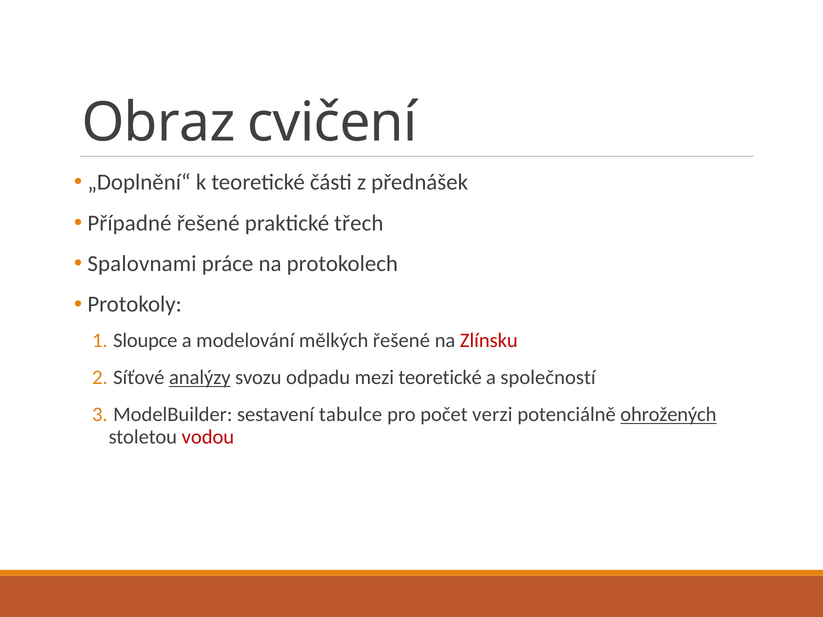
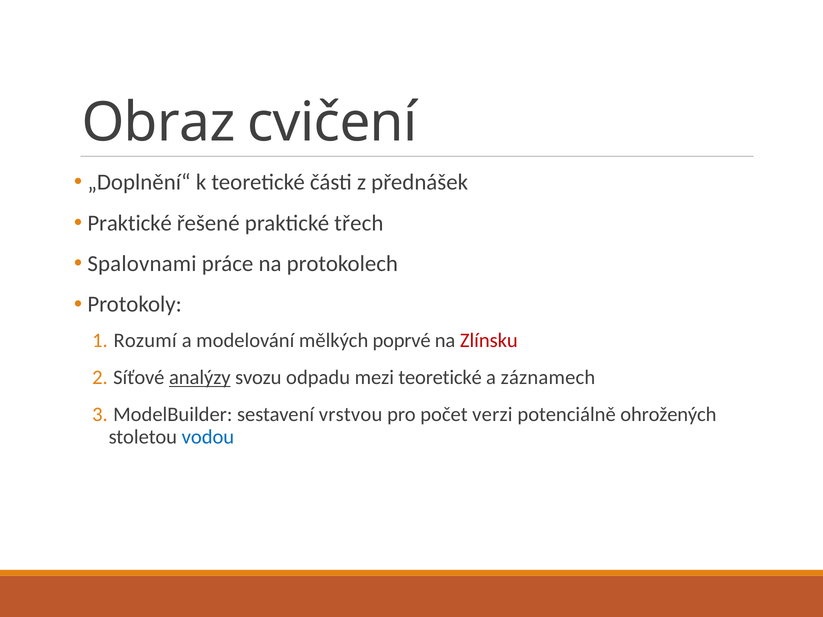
Případné: Případné -> Praktické (130, 223)
Sloupce: Sloupce -> Rozumí (145, 341)
mělkých řešené: řešené -> poprvé (402, 341)
společností: společností -> záznamech (548, 378)
tabulce: tabulce -> vrstvou (351, 415)
ohrožených underline: present -> none (668, 415)
vodou colour: red -> blue (208, 437)
